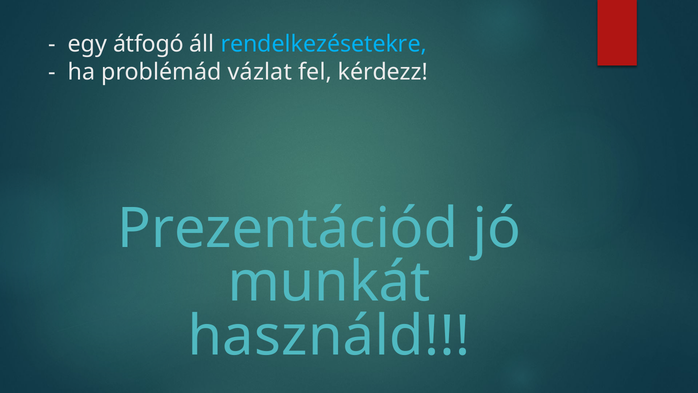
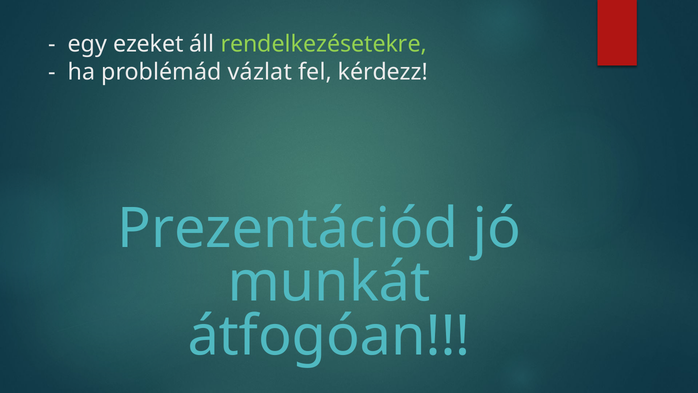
átfogó: átfogó -> ezeket (148, 44)
rendelkezésetekre colour: light blue -> light green (324, 44)
használd: használd -> átfogóan (329, 336)
